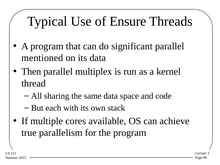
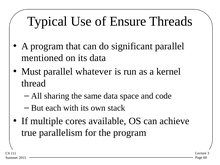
Then: Then -> Must (31, 72)
multiplex: multiplex -> whatever (94, 72)
